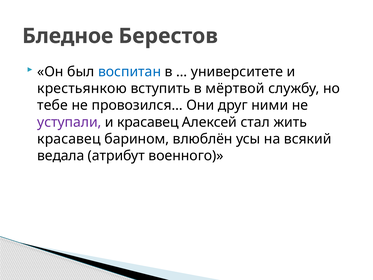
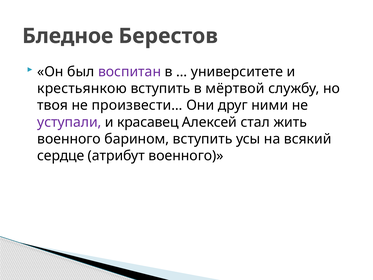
воспитан colour: blue -> purple (130, 72)
тебе: тебе -> твоя (53, 105)
провозился…: провозился… -> произвести… (137, 105)
красавец: красавец -> военного (69, 139)
барином влюблён: влюблён -> вступить (203, 139)
ведала: ведала -> сердце (61, 156)
